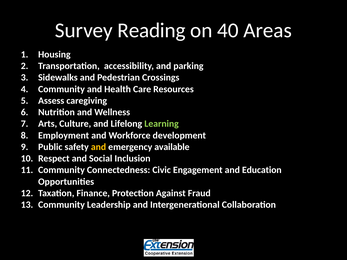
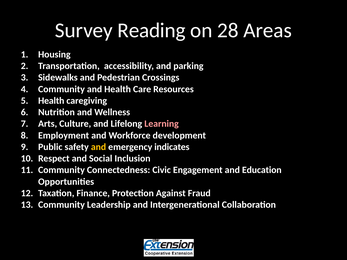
40: 40 -> 28 (228, 30)
Assess: Assess -> Health (51, 101)
Learning colour: light green -> pink (162, 124)
available: available -> indicates (172, 147)
